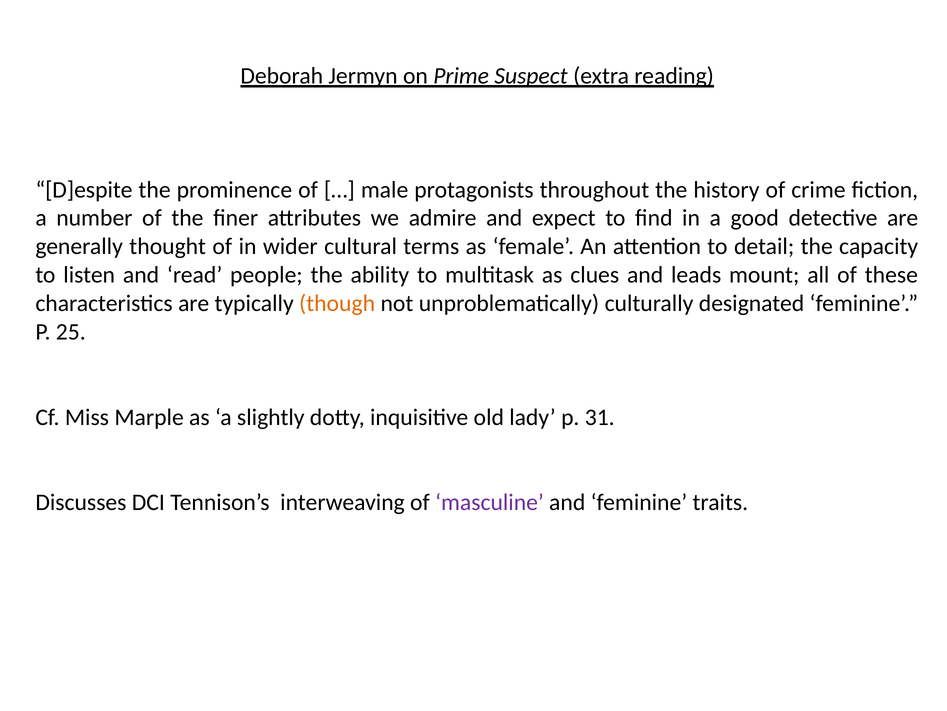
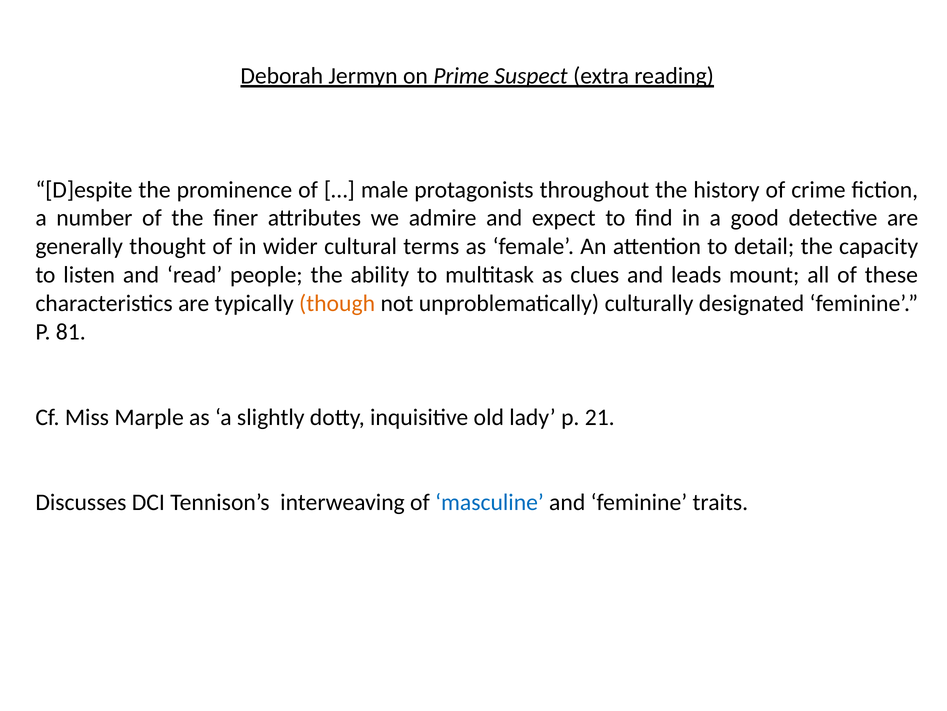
25: 25 -> 81 (71, 332)
31: 31 -> 21 (600, 417)
masculine colour: purple -> blue (489, 502)
